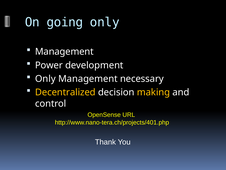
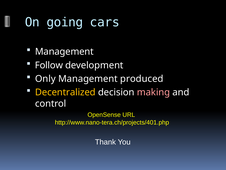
going only: only -> cars (105, 22)
Power: Power -> Follow (49, 65)
necessary: necessary -> produced (142, 79)
making colour: yellow -> pink (153, 92)
